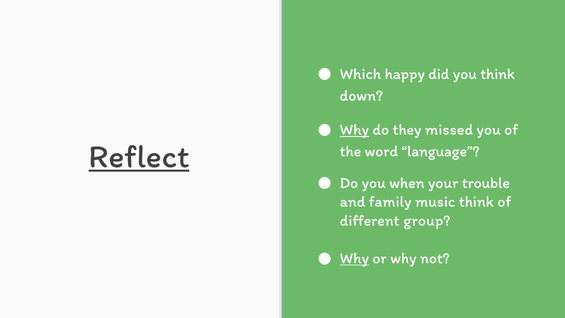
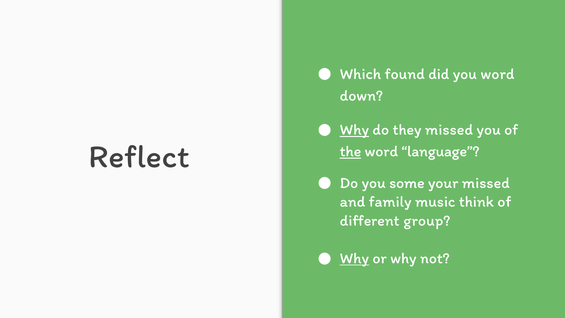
happy: happy -> found (405, 74)
you think: think -> word (497, 74)
Reflect underline: present -> none (139, 157)
the underline: none -> present (351, 151)
when: when -> some (407, 183)
your trouble: trouble -> missed (486, 183)
